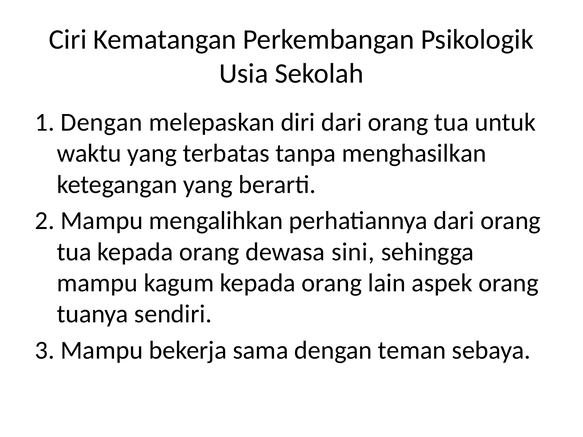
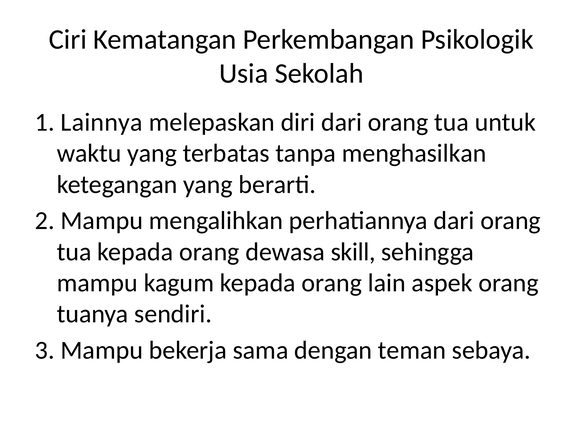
1 Dengan: Dengan -> Lainnya (102, 122)
sini: sini -> skill (353, 252)
